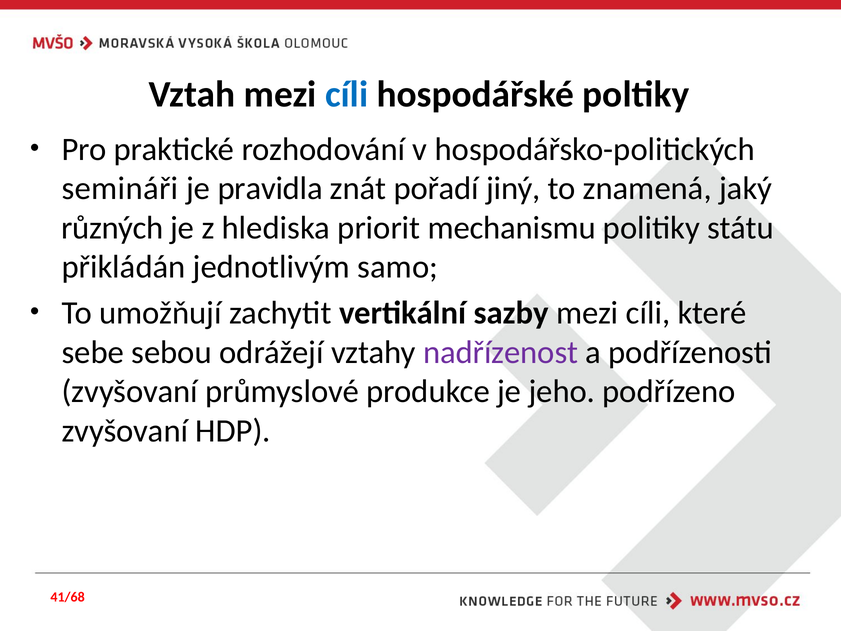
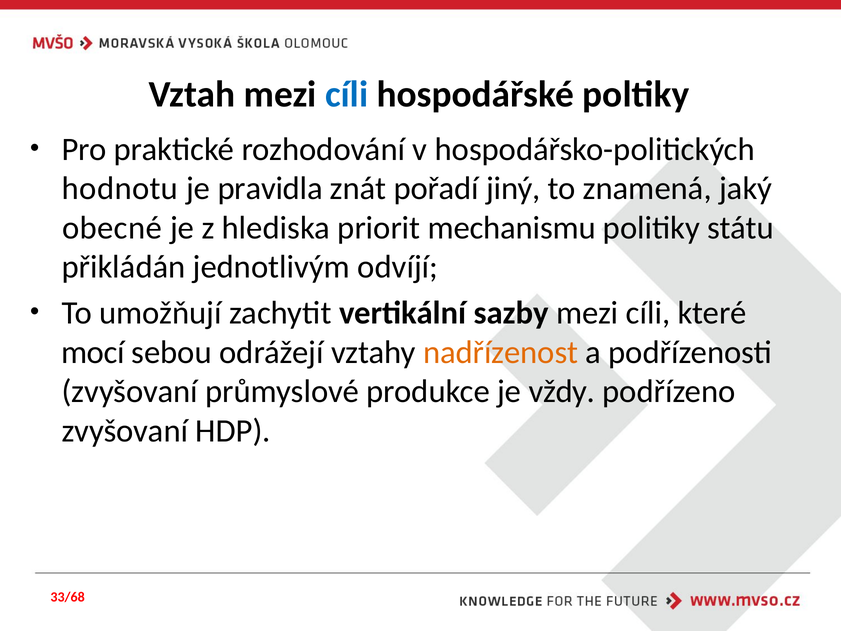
semináři: semináři -> hodnotu (120, 188)
různých: různých -> obecné (112, 228)
samo: samo -> odvíjí (398, 267)
sebe: sebe -> mocí (93, 352)
nadřízenost colour: purple -> orange (501, 352)
jeho: jeho -> vždy (562, 391)
41/68: 41/68 -> 33/68 (68, 597)
